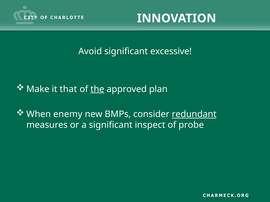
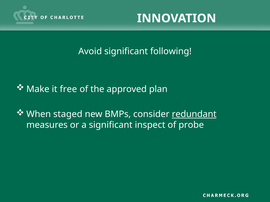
excessive: excessive -> following (171, 51)
that: that -> free (68, 89)
the underline: present -> none (97, 89)
enemy: enemy -> staged (68, 114)
